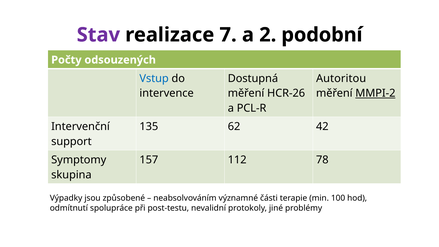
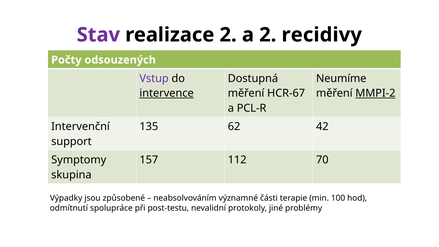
realizace 7: 7 -> 2 (228, 35)
podobní: podobní -> recidivy (322, 35)
Vstup colour: blue -> purple (154, 78)
Autoritou: Autoritou -> Neumíme (341, 78)
intervence underline: none -> present (167, 93)
HCR-26: HCR-26 -> HCR-67 (286, 93)
78: 78 -> 70 (322, 160)
